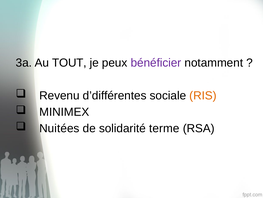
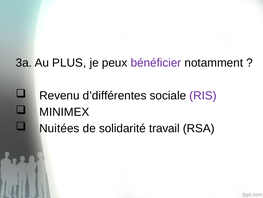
TOUT: TOUT -> PLUS (69, 63)
RIS colour: orange -> purple (203, 95)
terme: terme -> travail (164, 128)
